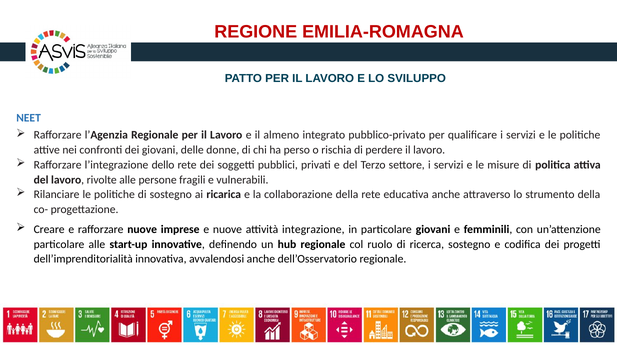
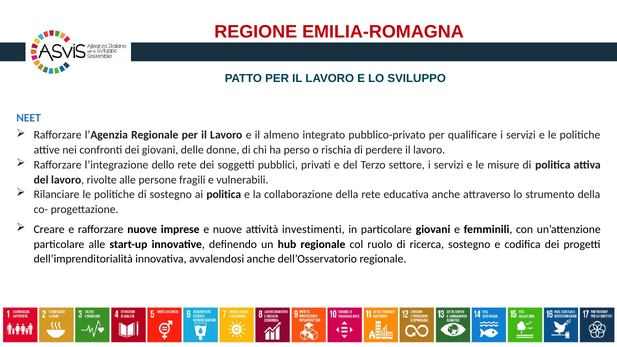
ai ricarica: ricarica -> politica (224, 195)
integrazione: integrazione -> investimenti (313, 229)
